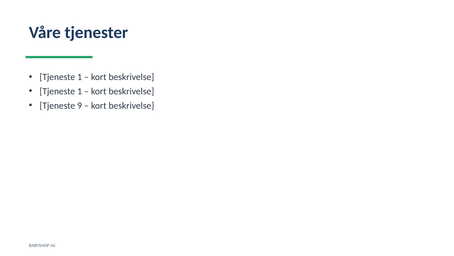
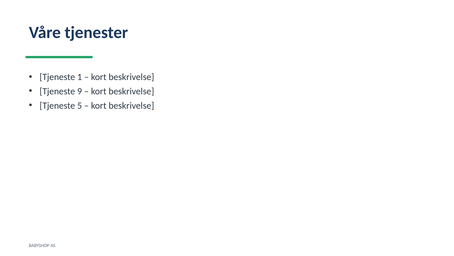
1: 1 -> 9 (80, 91)
9: 9 -> 5 (80, 105)
